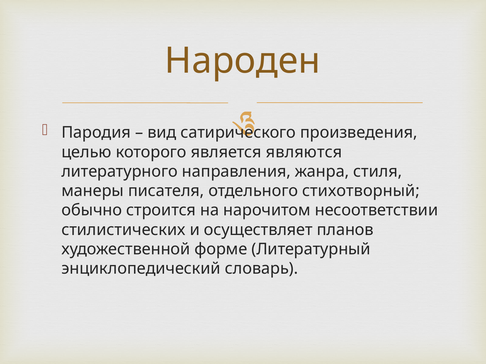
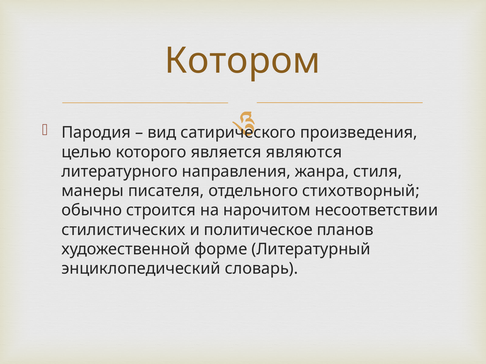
Народен: Народен -> Котором (243, 61)
осуществляет: осуществляет -> политическое (258, 230)
